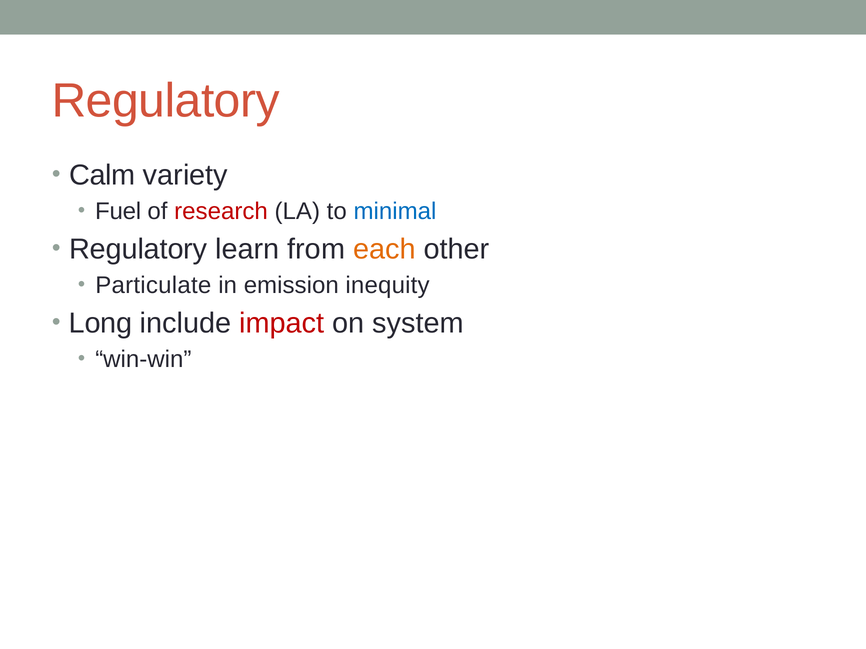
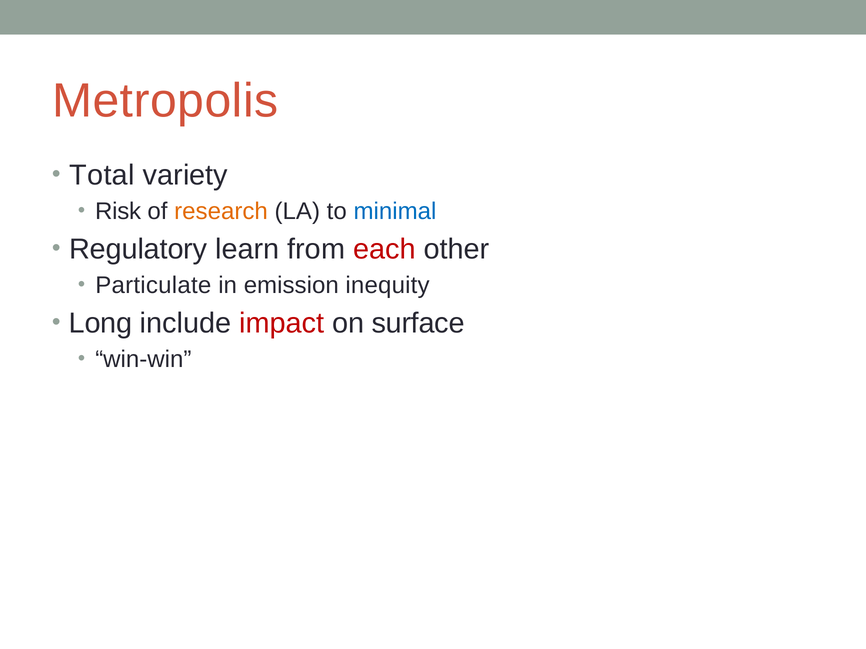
Regulatory: Regulatory -> Metropolis (165, 101)
Calm: Calm -> Total (102, 175)
Fuel: Fuel -> Risk (118, 211)
research colour: red -> orange (221, 211)
each colour: orange -> red (384, 249)
system: system -> surface (418, 323)
